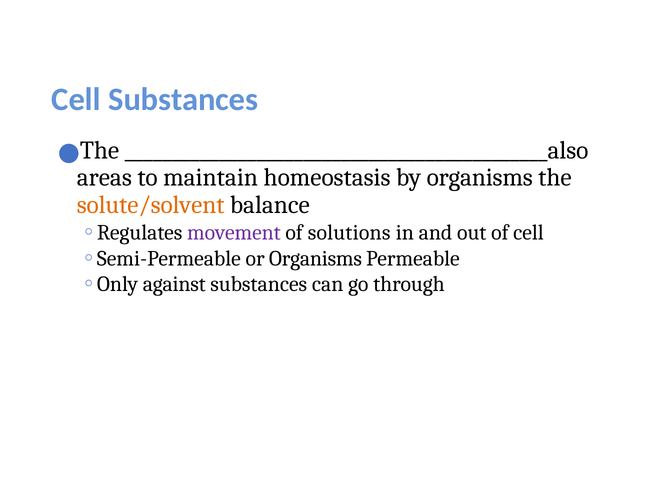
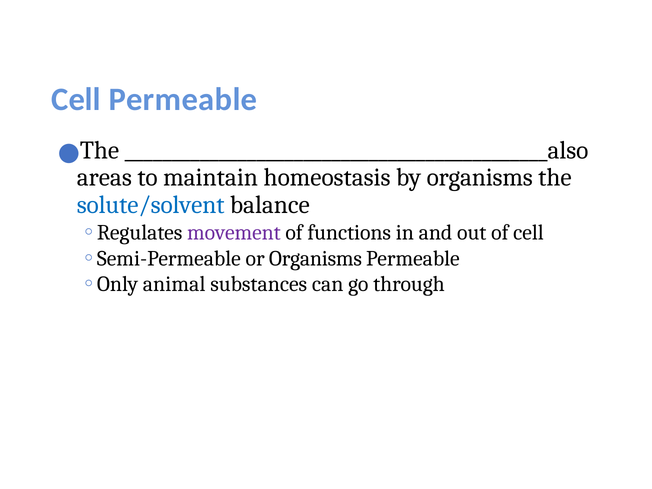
Cell Substances: Substances -> Permeable (183, 99)
solute/solvent colour: orange -> blue (151, 205)
solutions: solutions -> functions (349, 233)
against: against -> animal (174, 284)
